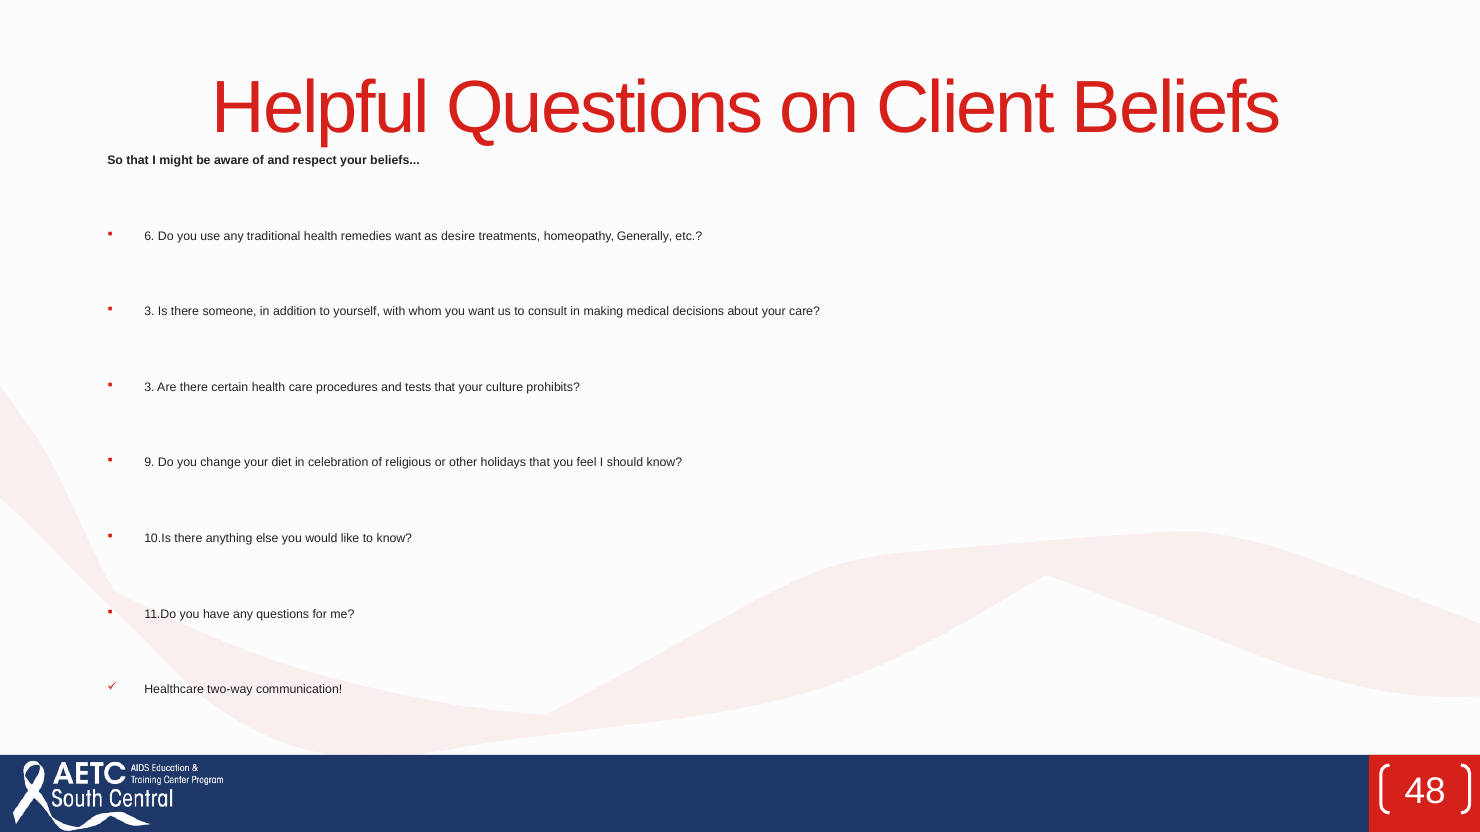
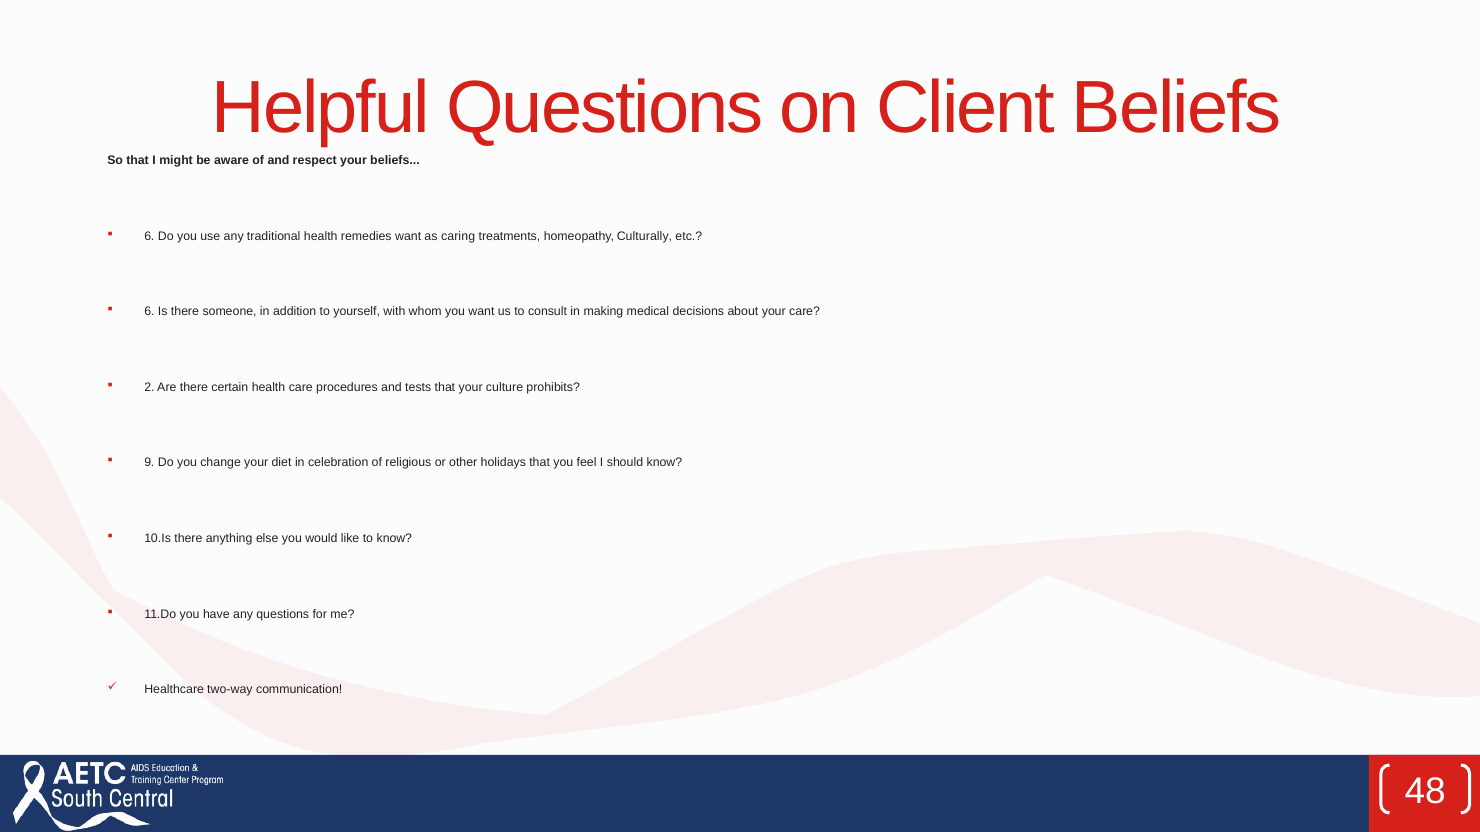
desire: desire -> caring (458, 236)
Generally: Generally -> Culturally (644, 236)
3: 3 -> 6 (149, 312)
3: 3 -> 2 (149, 387)
